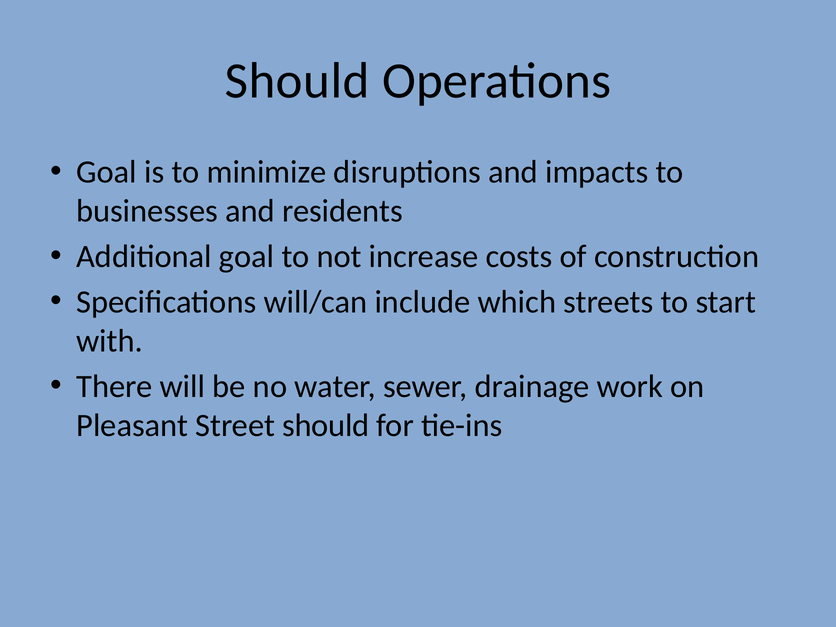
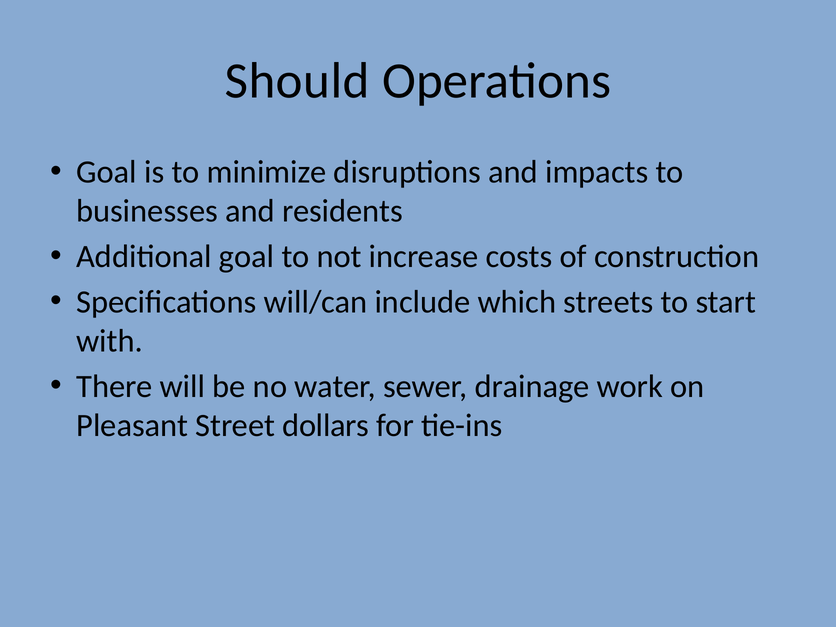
Street should: should -> dollars (326, 425)
